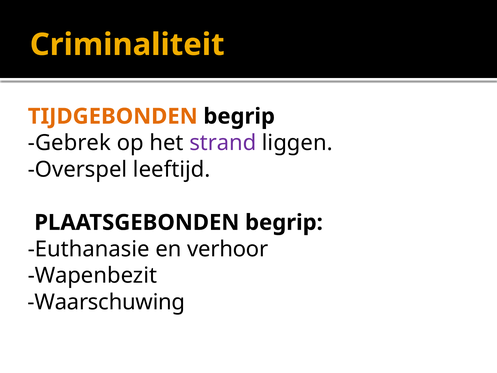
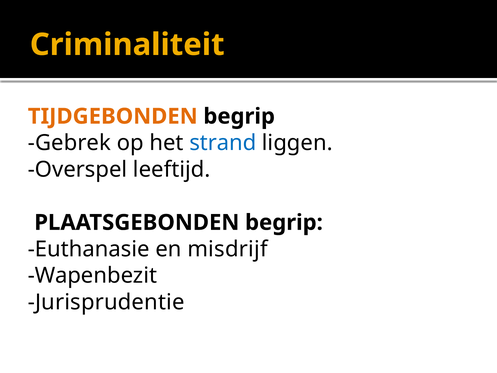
strand colour: purple -> blue (223, 143)
verhoor: verhoor -> misdrijf (228, 249)
Waarschuwing: Waarschuwing -> Jurisprudentie (106, 302)
